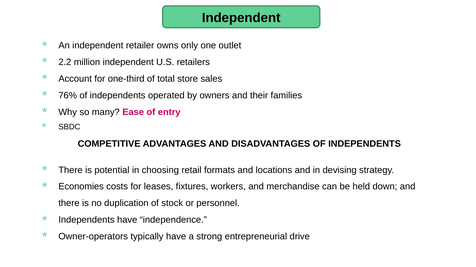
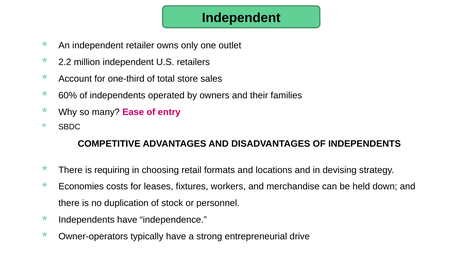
76%: 76% -> 60% (68, 96)
potential: potential -> requiring (112, 170)
